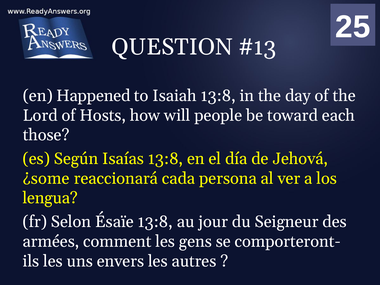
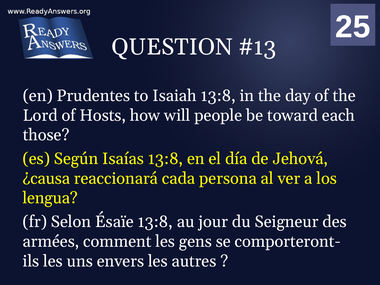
Happened: Happened -> Prudentes (93, 96)
¿some: ¿some -> ¿causa (46, 178)
